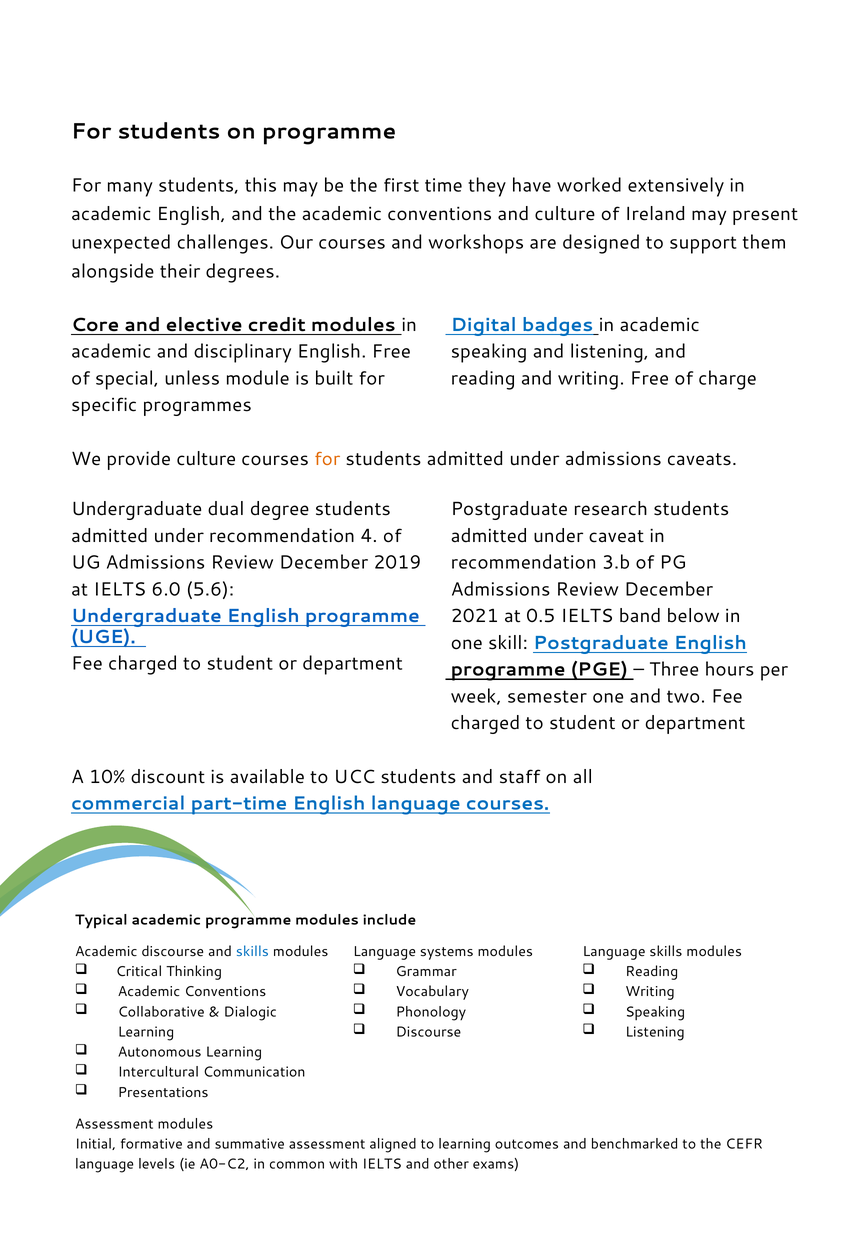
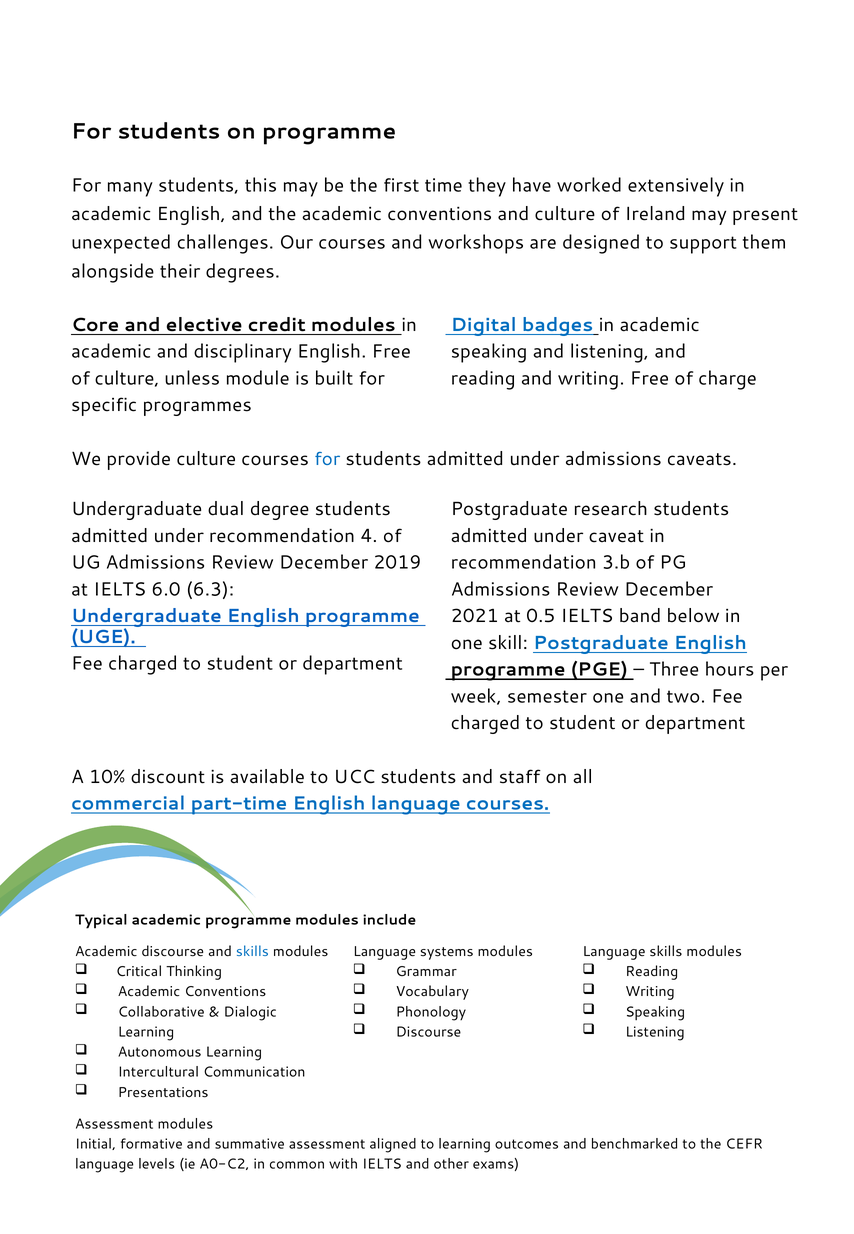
of special: special -> culture (127, 378)
for colour: orange -> blue (327, 459)
5.6: 5.6 -> 6.3 (210, 589)
